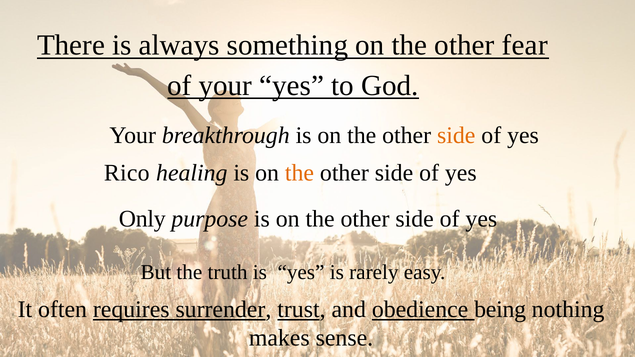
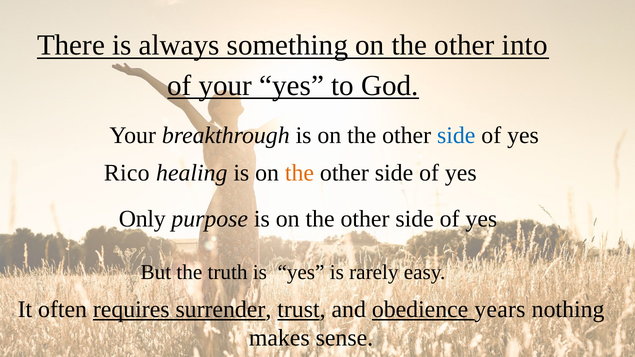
fear: fear -> into (525, 45)
side colour: orange -> blue (456, 136)
being: being -> years (500, 309)
